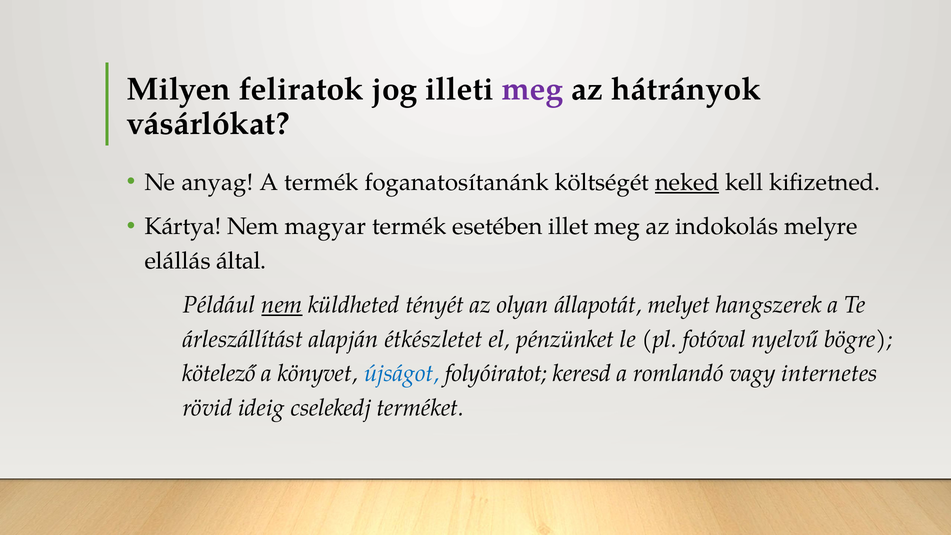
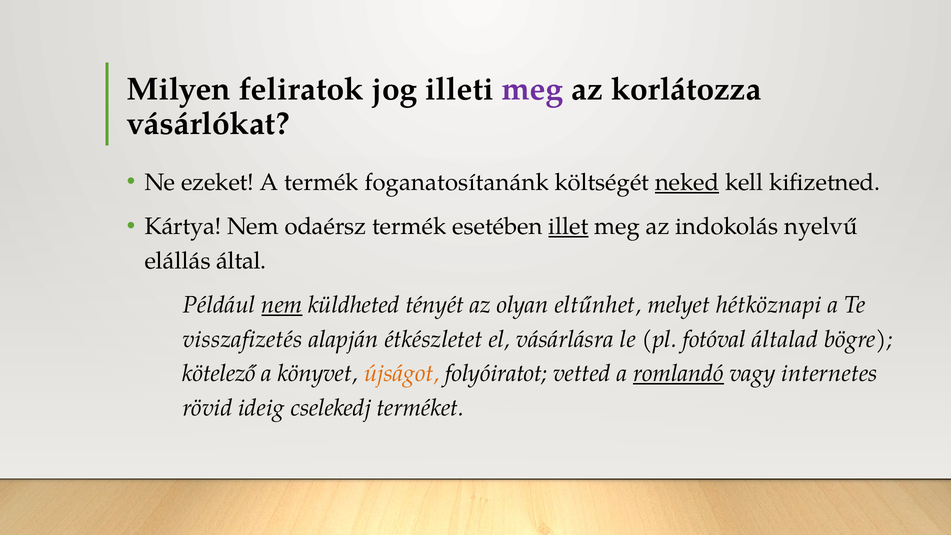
hátrányok: hátrányok -> korlátozza (686, 89)
anyag: anyag -> ezeket (218, 182)
magyar: magyar -> odaérsz (325, 227)
illet underline: none -> present (568, 227)
melyre: melyre -> nyelvű (821, 227)
állapotát: állapotát -> eltűnhet (598, 305)
hangszerek: hangszerek -> hétköznapi (769, 305)
árleszállítást: árleszállítást -> visszafizetés (243, 339)
pénzünket: pénzünket -> vásárlásra (565, 339)
nyelvű: nyelvű -> általad (785, 339)
újságot colour: blue -> orange (402, 373)
keresd: keresd -> vetted (582, 373)
romlandó underline: none -> present (678, 373)
